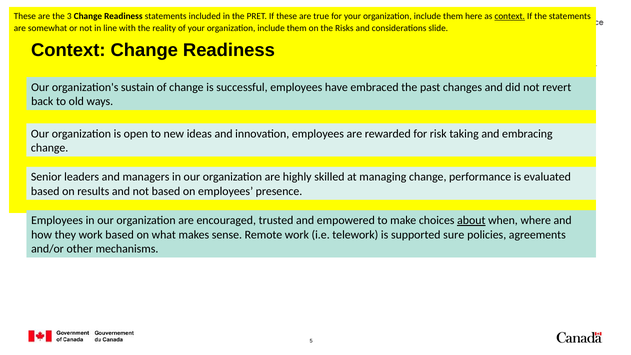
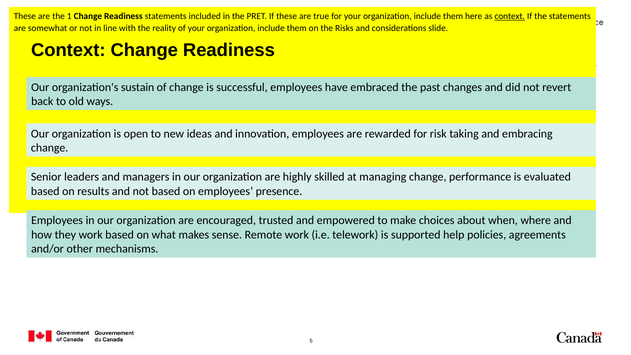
3: 3 -> 1 (69, 16)
about underline: present -> none (471, 220)
sure: sure -> help (454, 235)
